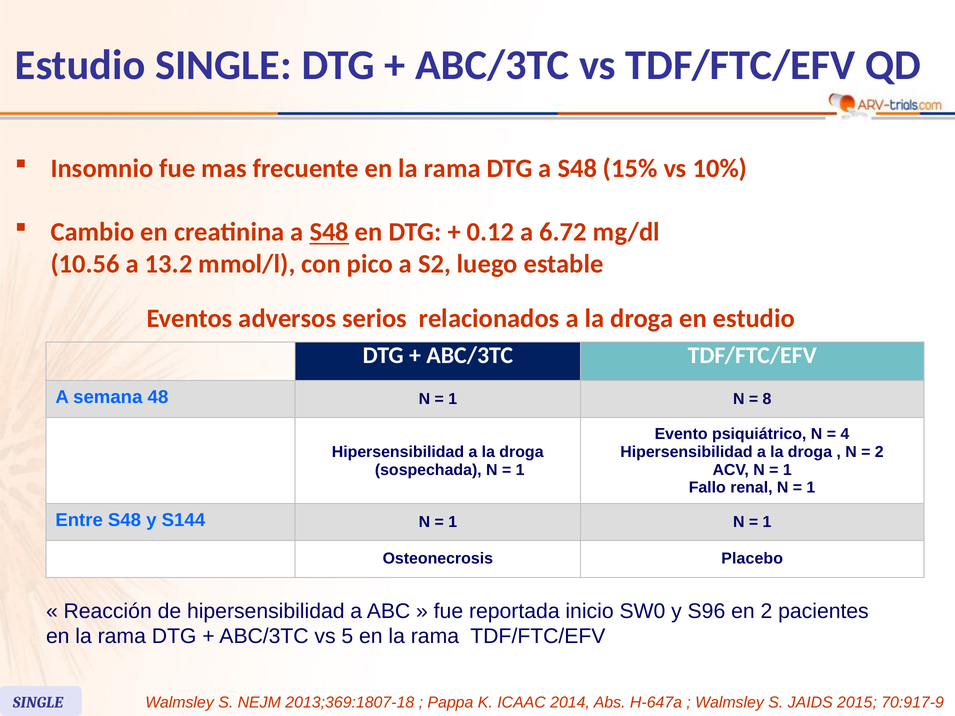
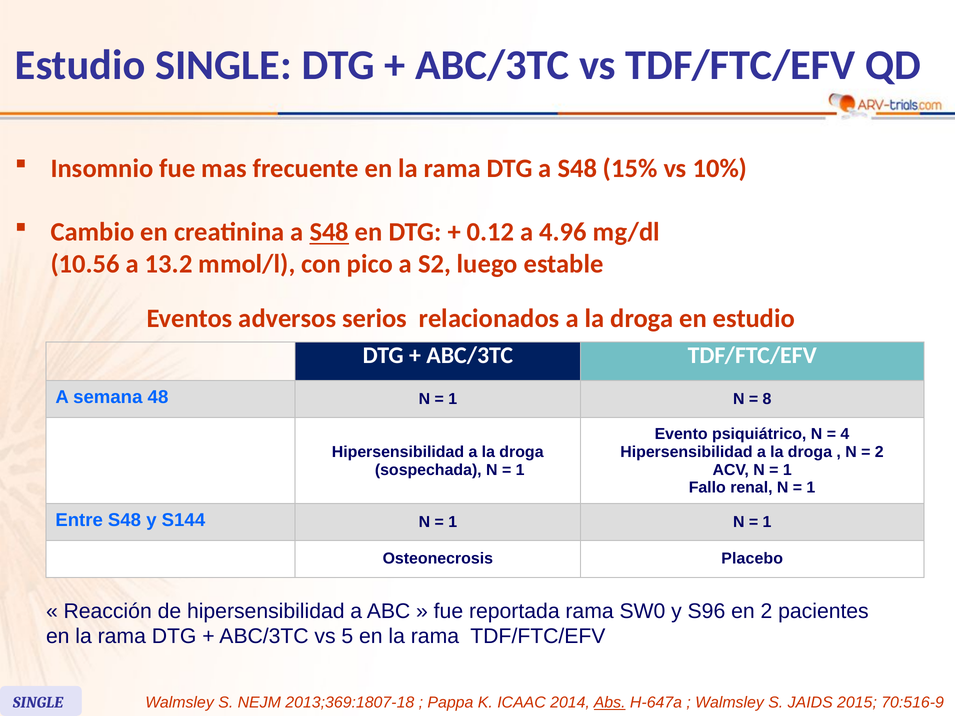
6.72: 6.72 -> 4.96 (563, 232)
reportada inicio: inicio -> rama (590, 611)
Abs underline: none -> present (610, 703)
70:917-9: 70:917-9 -> 70:516-9 (913, 703)
